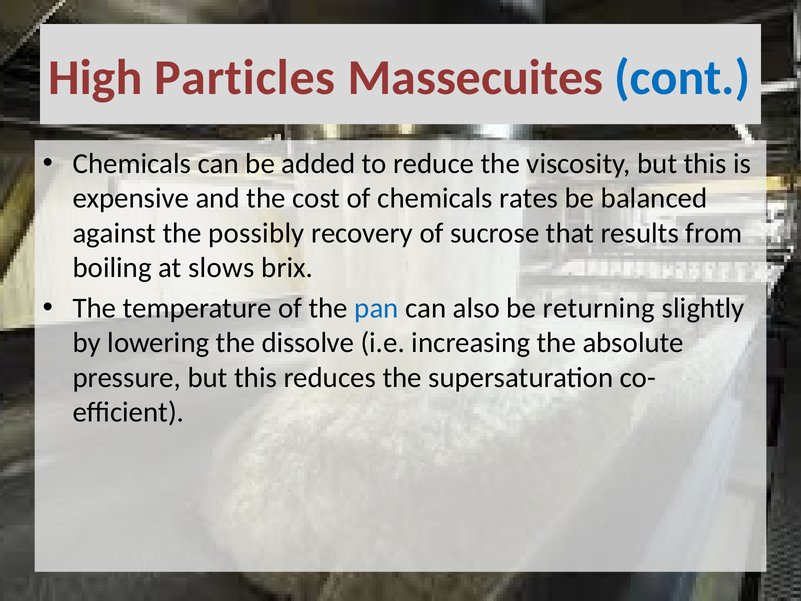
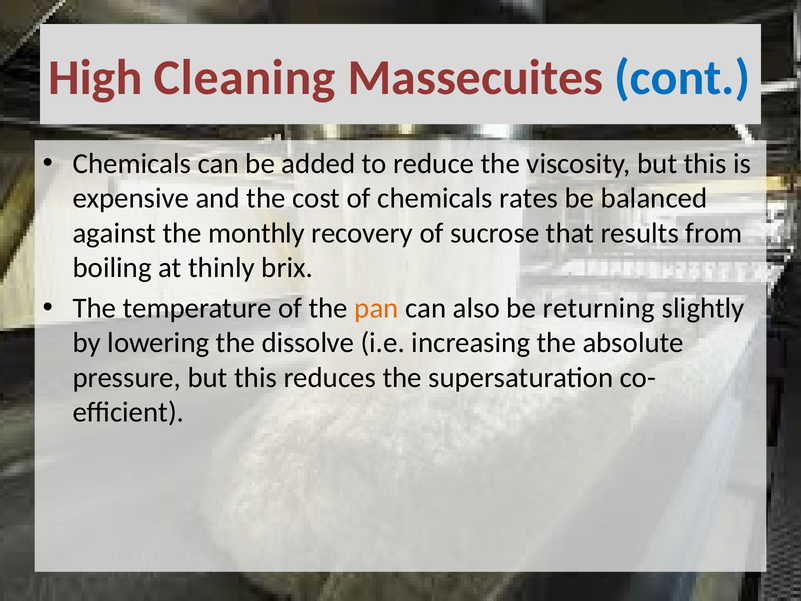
Particles: Particles -> Cleaning (245, 78)
possibly: possibly -> monthly (257, 233)
slows: slows -> thinly (221, 268)
pan colour: blue -> orange (377, 308)
